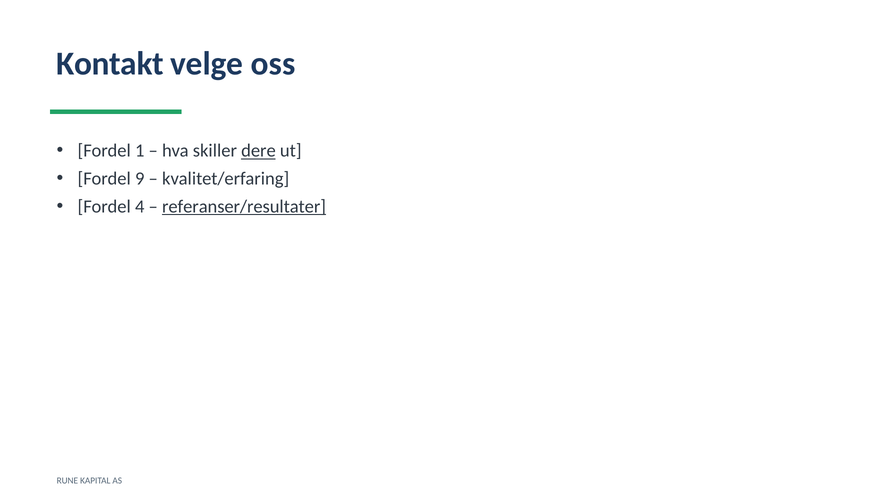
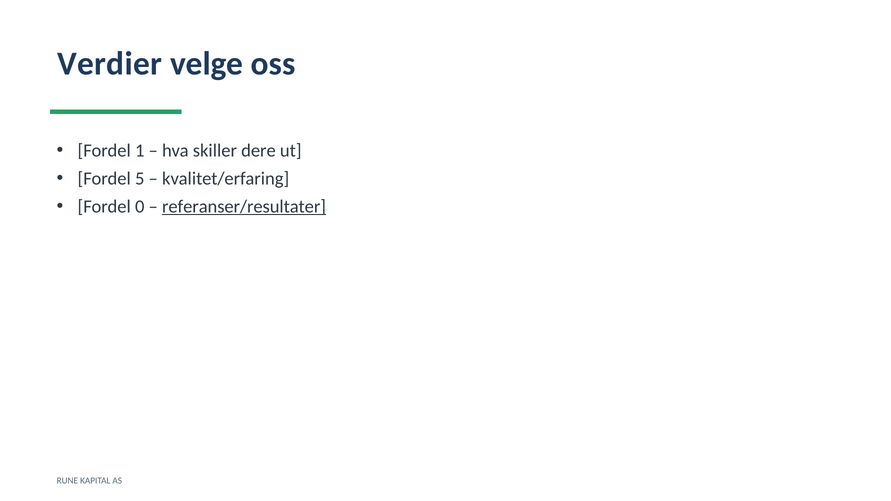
Kontakt: Kontakt -> Verdier (110, 64)
dere underline: present -> none (258, 151)
9: 9 -> 5 (140, 179)
4: 4 -> 0 (140, 207)
